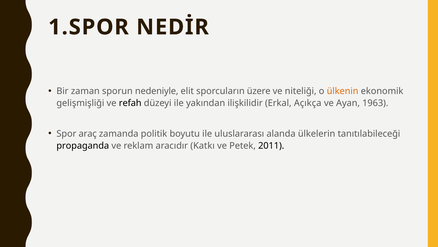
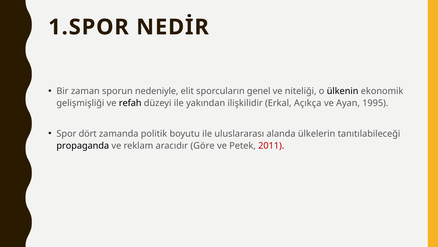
üzere: üzere -> genel (259, 91)
ülkenin colour: orange -> black (343, 91)
1963: 1963 -> 1995 (375, 103)
araç: araç -> dört (88, 133)
Katkı: Katkı -> Göre (203, 146)
2011 colour: black -> red (271, 146)
